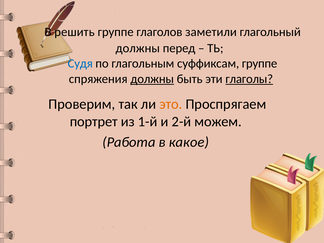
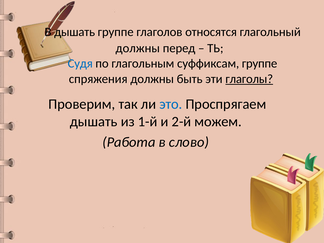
В решить: решить -> дышать (75, 32)
заметили: заметили -> относятся (211, 32)
должны underline: present -> none (152, 79)
это colour: orange -> blue (171, 104)
портрет: портрет -> дышать (94, 122)
какое: какое -> слово (189, 142)
